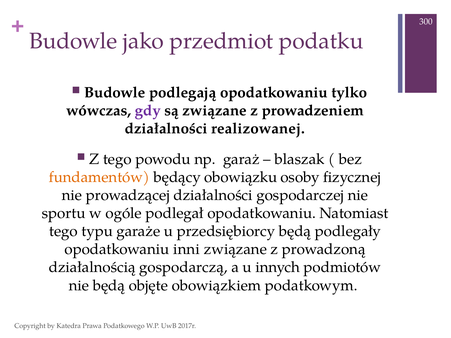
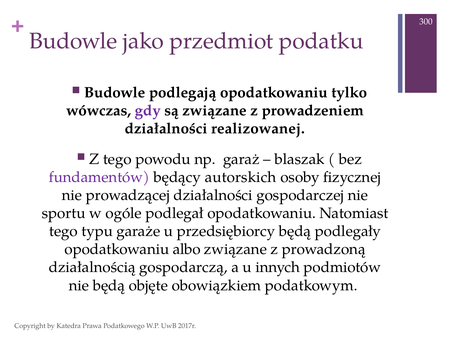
fundamentów colour: orange -> purple (99, 177)
obowiązku: obowiązku -> autorskich (241, 177)
inni: inni -> albo (187, 250)
